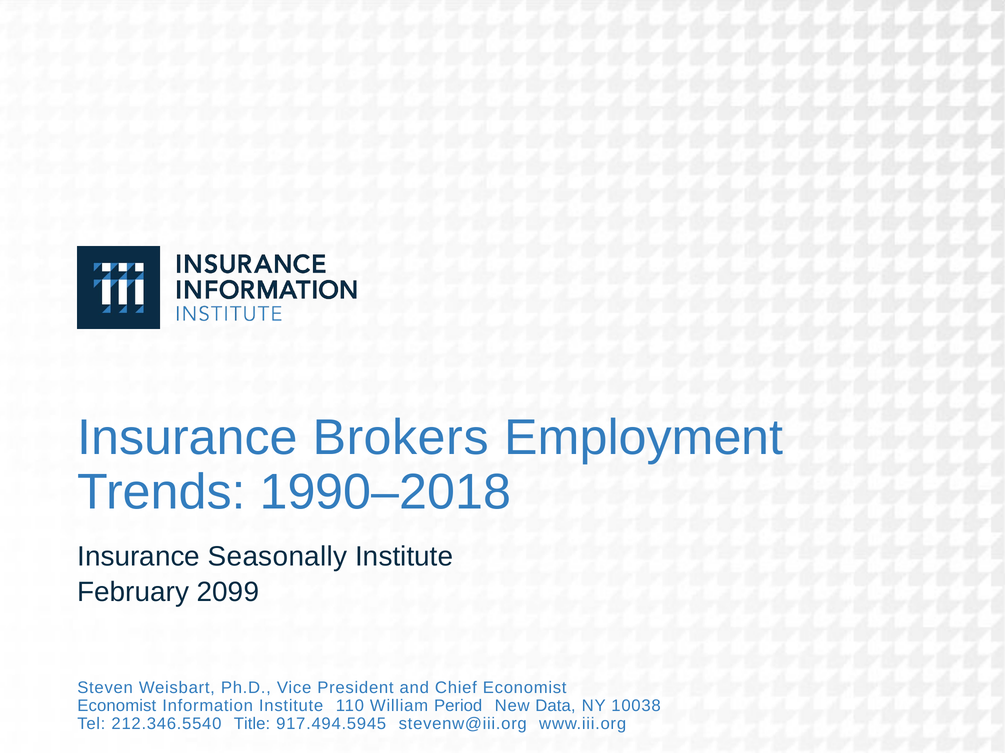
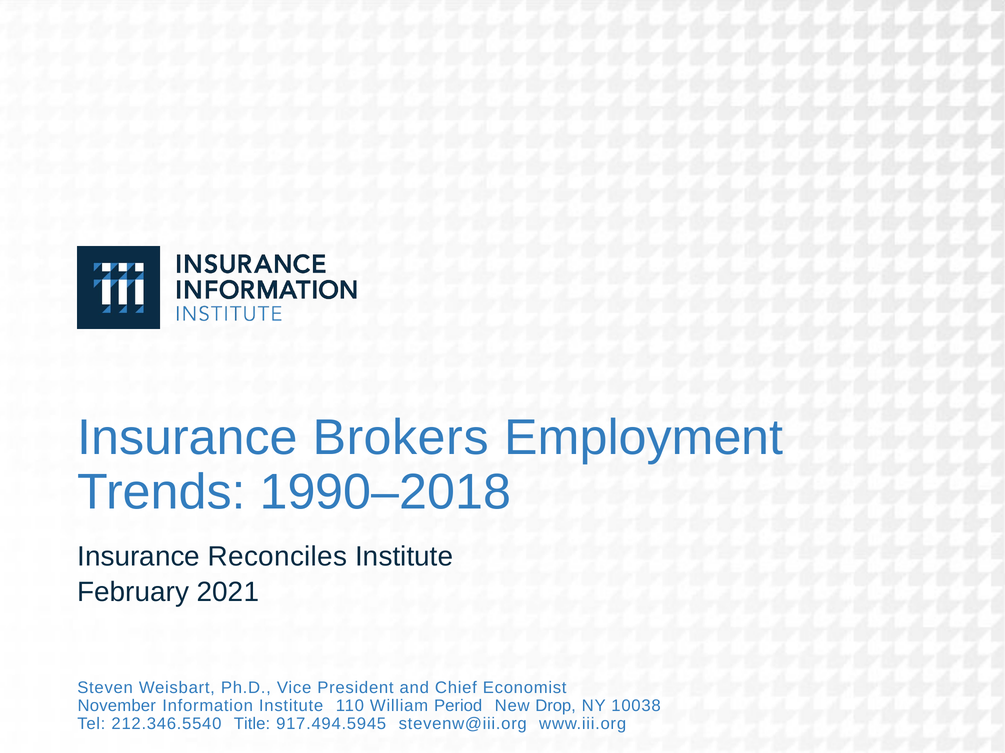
Seasonally: Seasonally -> Reconciles (278, 557)
2099: 2099 -> 2021 (228, 593)
Economist: Economist -> November (117, 706)
Data: Data -> Drop (556, 706)
